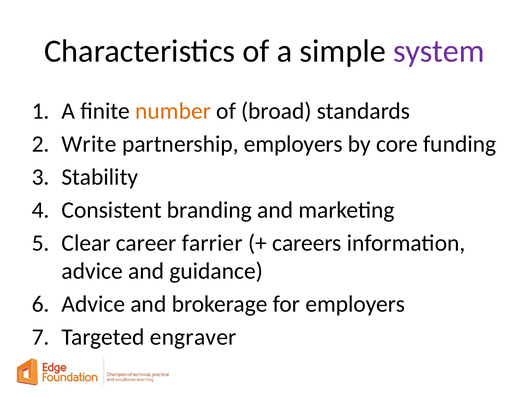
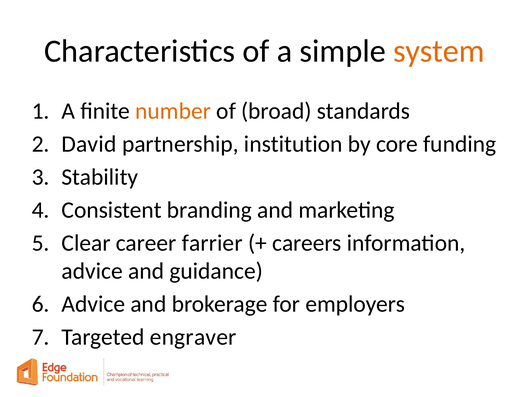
system colour: purple -> orange (439, 51)
Write: Write -> David (89, 144)
partnership employers: employers -> institution (293, 144)
